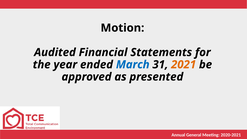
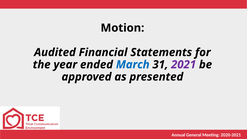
2021 colour: orange -> purple (184, 65)
